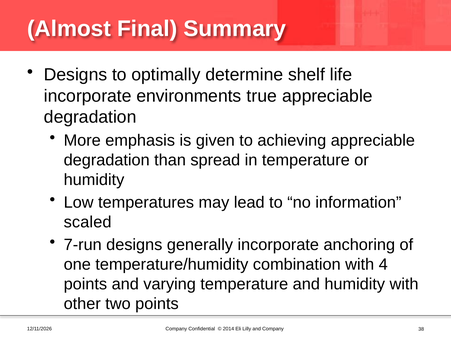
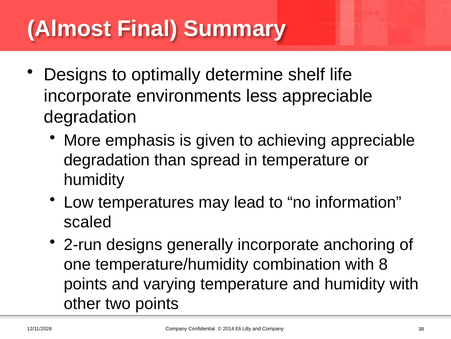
true: true -> less (262, 96)
7-run: 7-run -> 2-run (83, 244)
4: 4 -> 8 (383, 264)
